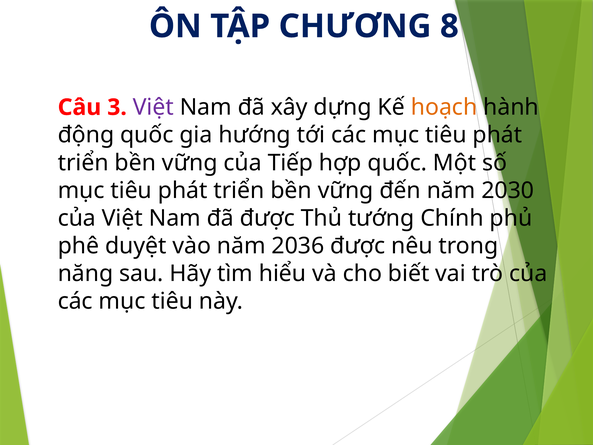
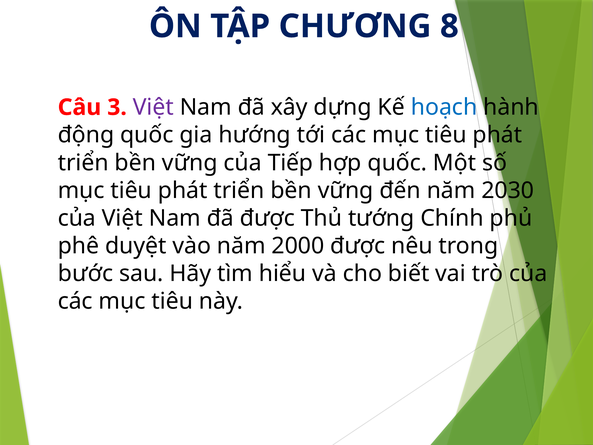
hoạch colour: orange -> blue (444, 107)
2036: 2036 -> 2000 (298, 246)
năng: năng -> bước (85, 273)
